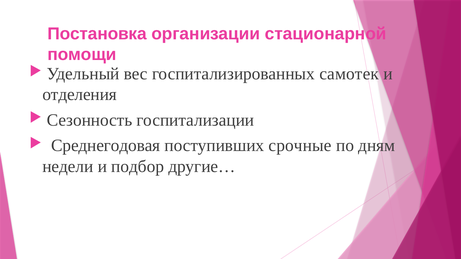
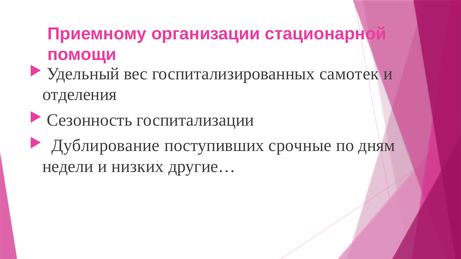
Постановка: Постановка -> Приемному (97, 34)
Среднегодовая: Среднегодовая -> Дублирование (106, 146)
подбор: подбор -> низких (138, 167)
